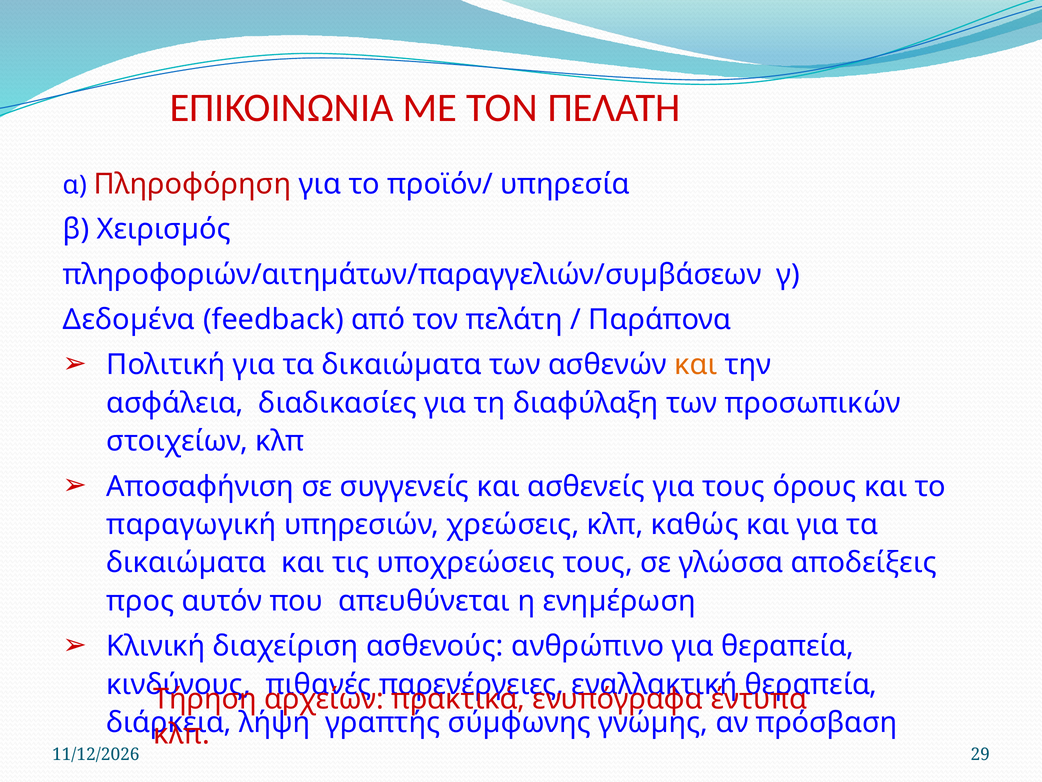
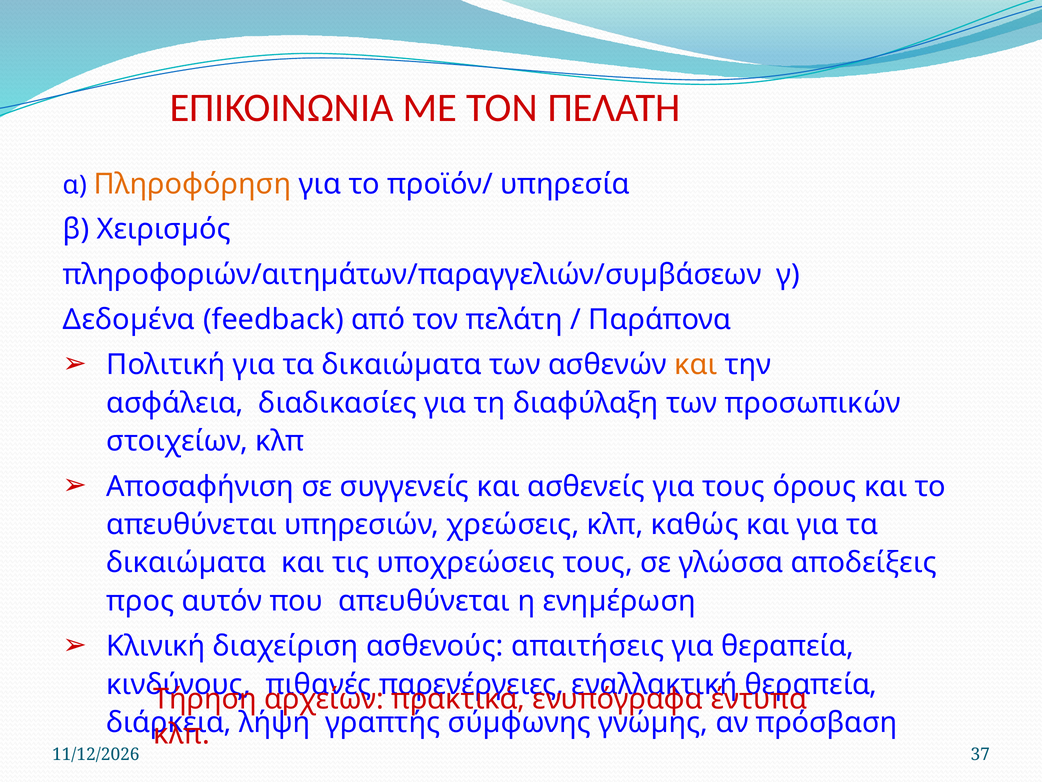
Πληροφόρηση colour: red -> orange (192, 184)
παραγωγική: παραγωγική -> απευθύνεται (192, 524)
ανθρώπινο: ανθρώπινο -> απαιτήσεις (588, 646)
29: 29 -> 37 (980, 754)
